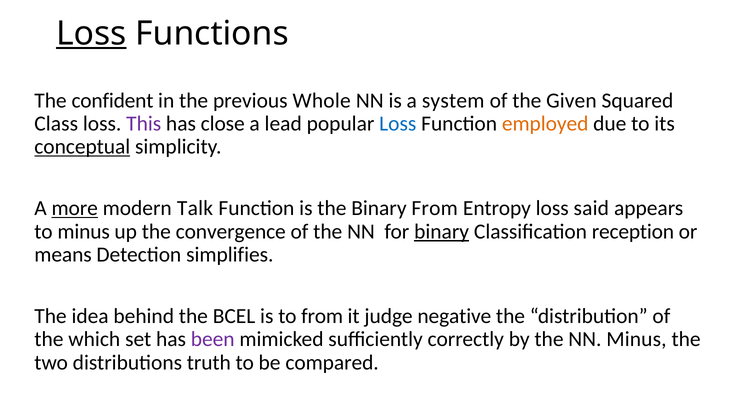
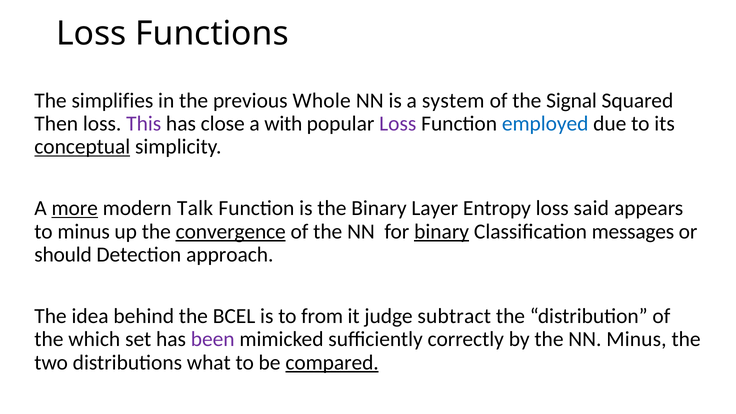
Loss underline: present -> none (91, 34)
confident: confident -> simplifies (112, 100)
Given: Given -> Signal (572, 100)
Class: Class -> Then (56, 124)
lead: lead -> with (283, 124)
Loss colour: blue -> purple (398, 124)
employed colour: orange -> blue (545, 124)
Binary From: From -> Layer (435, 208)
convergence underline: none -> present (231, 231)
reception: reception -> messages (633, 231)
means: means -> should (63, 255)
simplifies: simplifies -> approach (230, 255)
negative: negative -> subtract (454, 316)
truth: truth -> what (209, 363)
compared underline: none -> present (332, 363)
